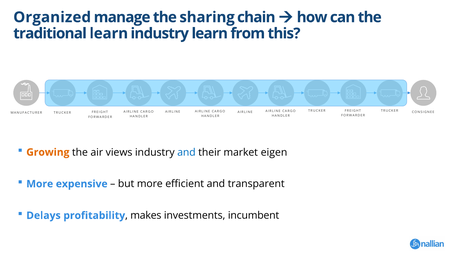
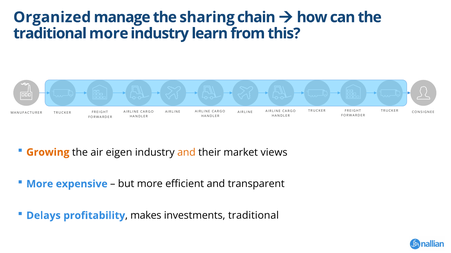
traditional learn: learn -> more (109, 34)
views: views -> eigen (119, 153)
and colour: blue -> orange (186, 153)
eigen: eigen -> views (274, 153)
investments incumbent: incumbent -> traditional (253, 216)
